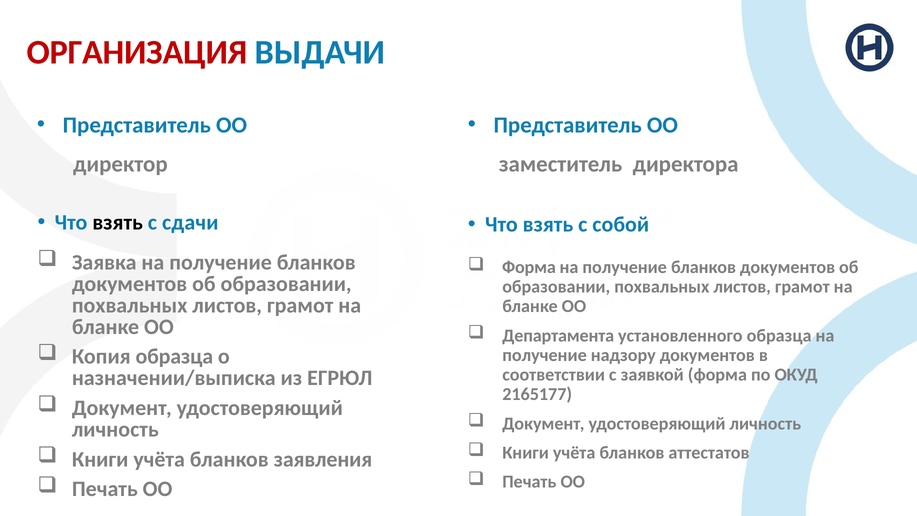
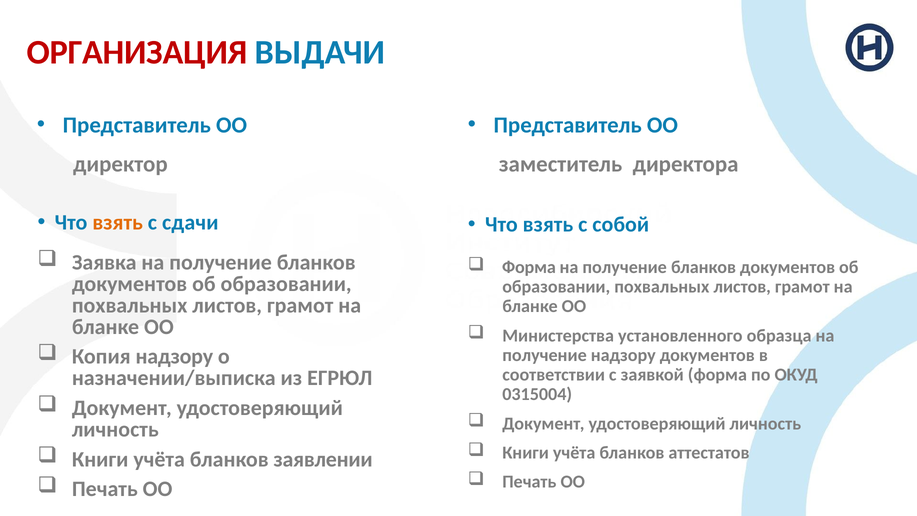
взять colour: black -> orange (118, 222)
Департамента: Департамента -> Министерства (558, 335)
Копия образца: образца -> надзору (174, 357)
2165177: 2165177 -> 0315004 (537, 394)
заявления: заявления -> заявлении (323, 459)
